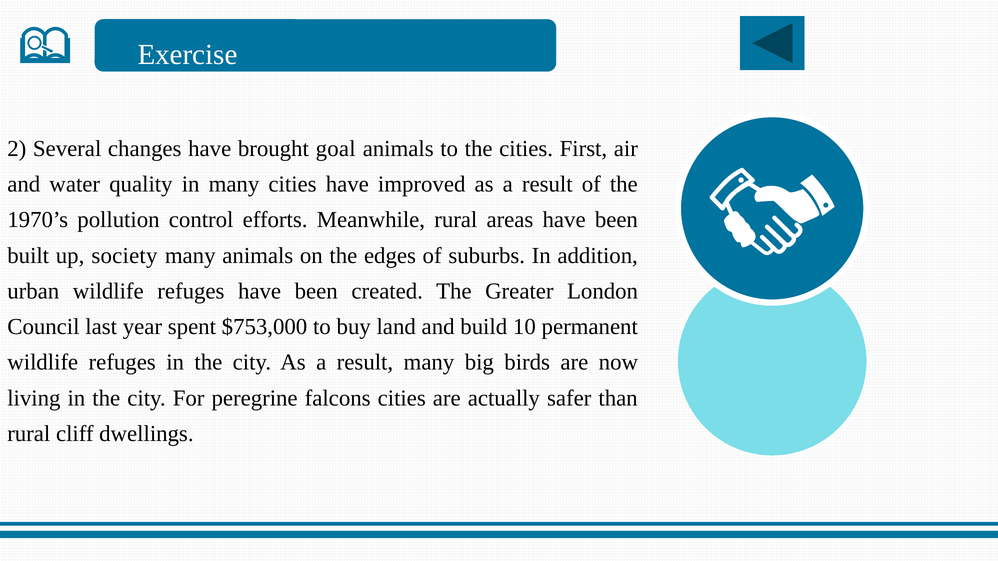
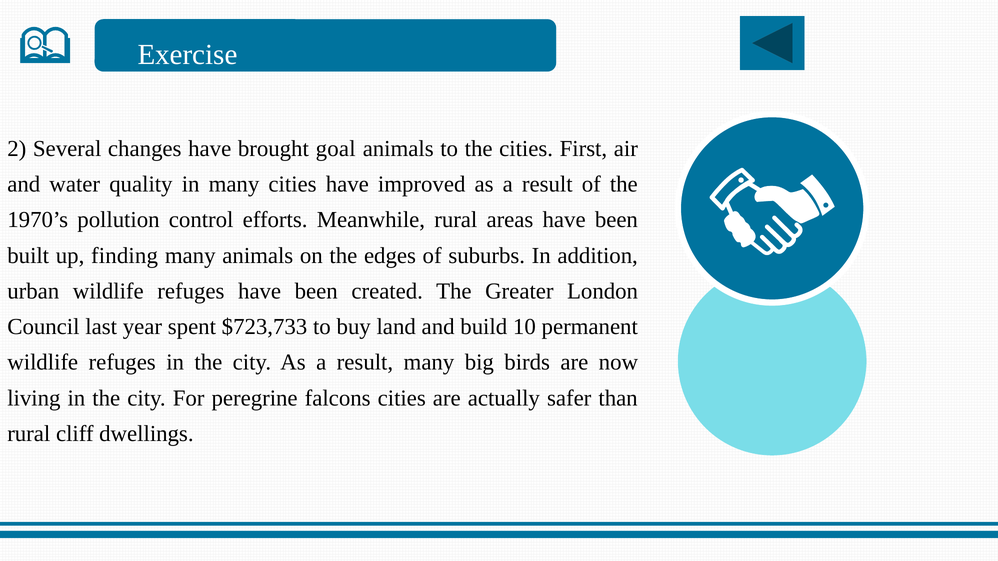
society: society -> finding (125, 256)
$753,000: $753,000 -> $723,733 (264, 327)
